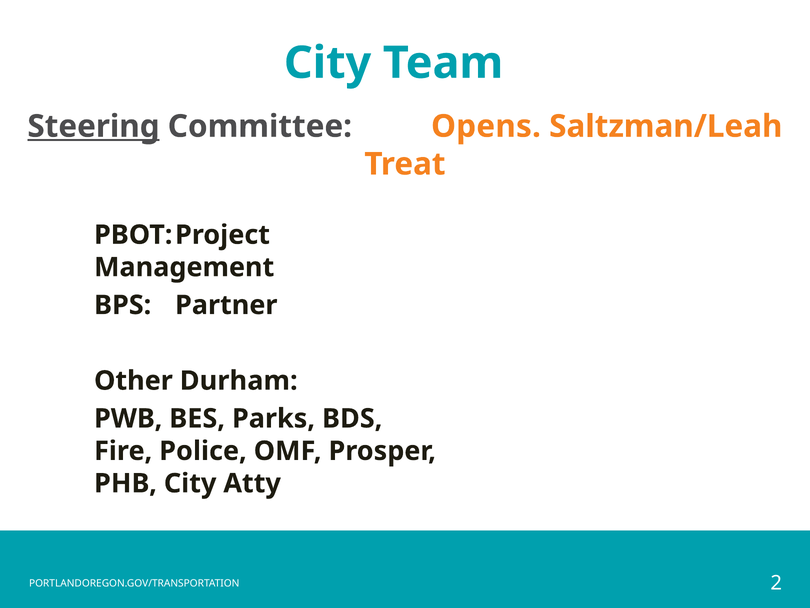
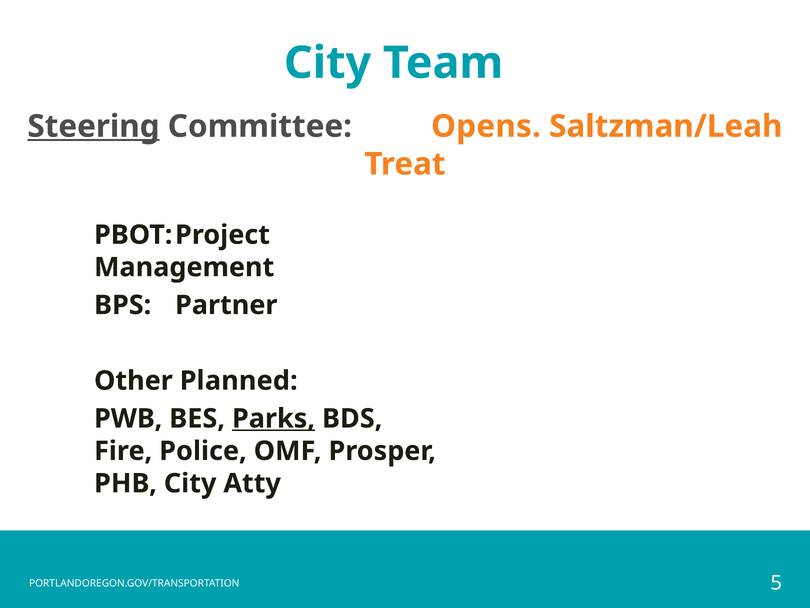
Durham: Durham -> Planned (239, 380)
Parks underline: none -> present (273, 418)
2: 2 -> 5 (776, 583)
